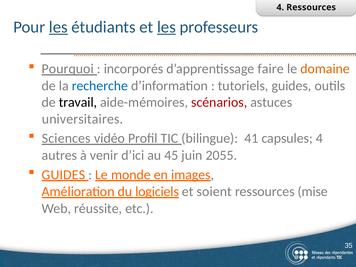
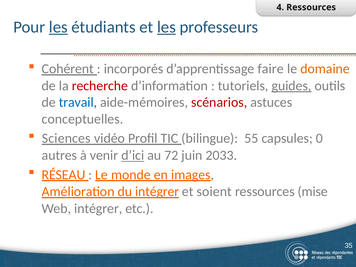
Pourquoi: Pourquoi -> Cohérent (68, 69)
recherche colour: blue -> red (100, 86)
guides underline: none -> present (291, 86)
travail colour: black -> blue (78, 102)
universitaires: universitaires -> conceptuelles (83, 119)
41: 41 -> 55 (251, 138)
capsules 4: 4 -> 0 (319, 138)
d’ici underline: none -> present (133, 155)
45: 45 -> 72 (171, 155)
2055: 2055 -> 2033 (221, 155)
GUIDES: GUIDES -> RÉSEAU (64, 175)
du logiciels: logiciels -> intégrer (157, 192)
Web réussite: réussite -> intégrer (98, 209)
